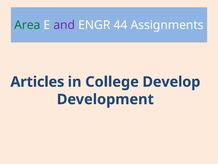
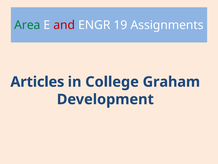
and colour: purple -> red (64, 25)
44: 44 -> 19 (120, 25)
Develop: Develop -> Graham (171, 82)
